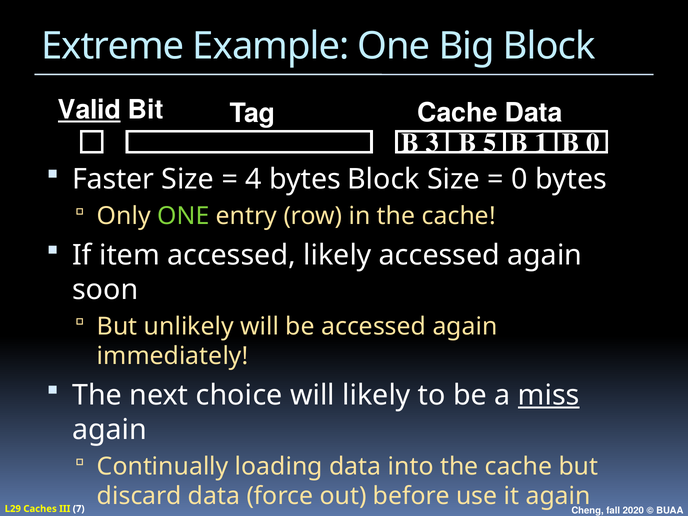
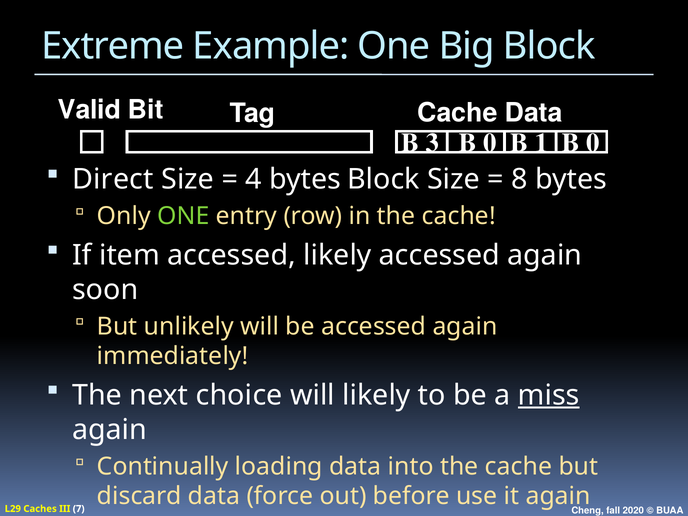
Valid underline: present -> none (89, 110)
5: 5 -> 0 (490, 143)
Faster: Faster -> Direct (113, 179)
0: 0 -> 8 (519, 179)
